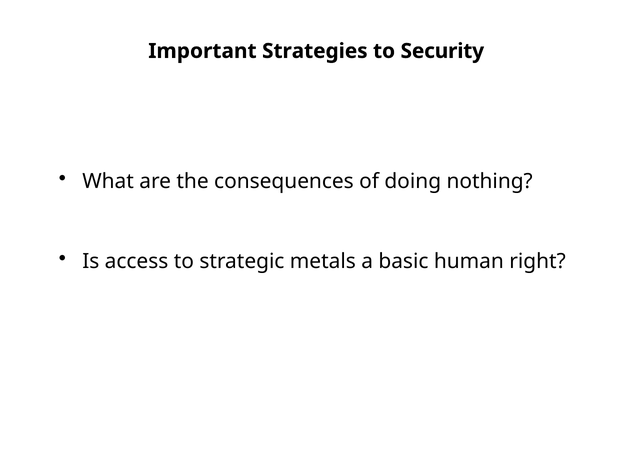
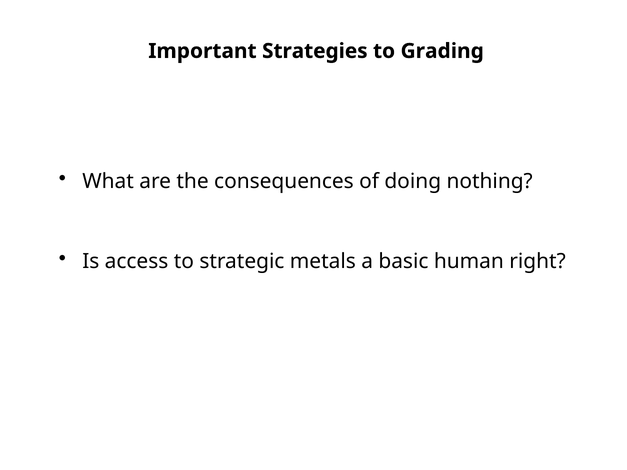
Security: Security -> Grading (442, 51)
